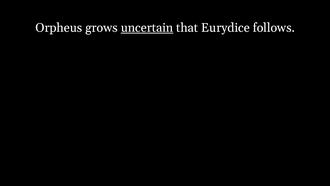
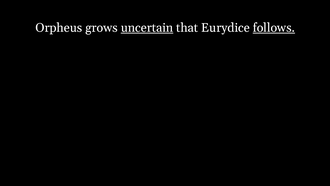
follows underline: none -> present (274, 28)
